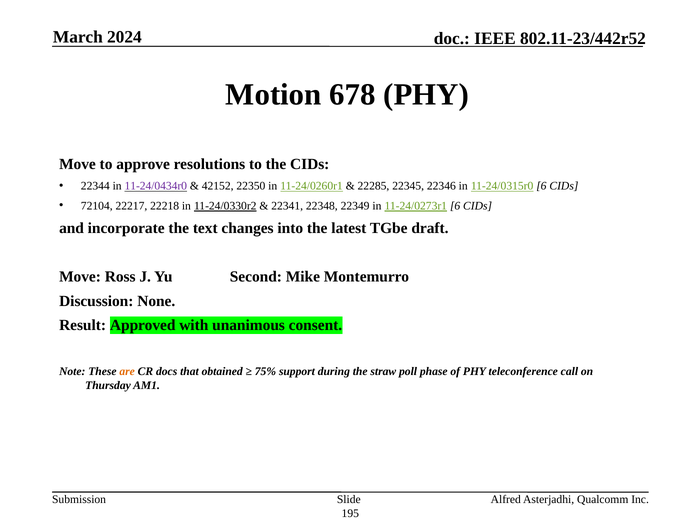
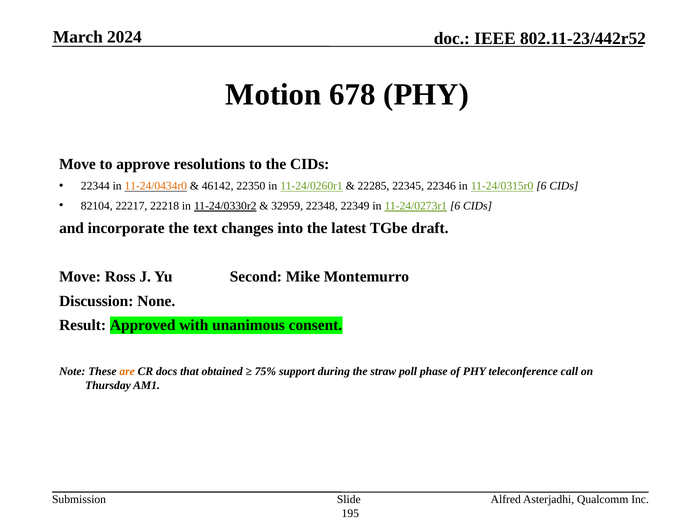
11-24/0434r0 colour: purple -> orange (156, 186)
42152: 42152 -> 46142 (218, 186)
72104: 72104 -> 82104 (97, 206)
22341: 22341 -> 32959 (287, 206)
